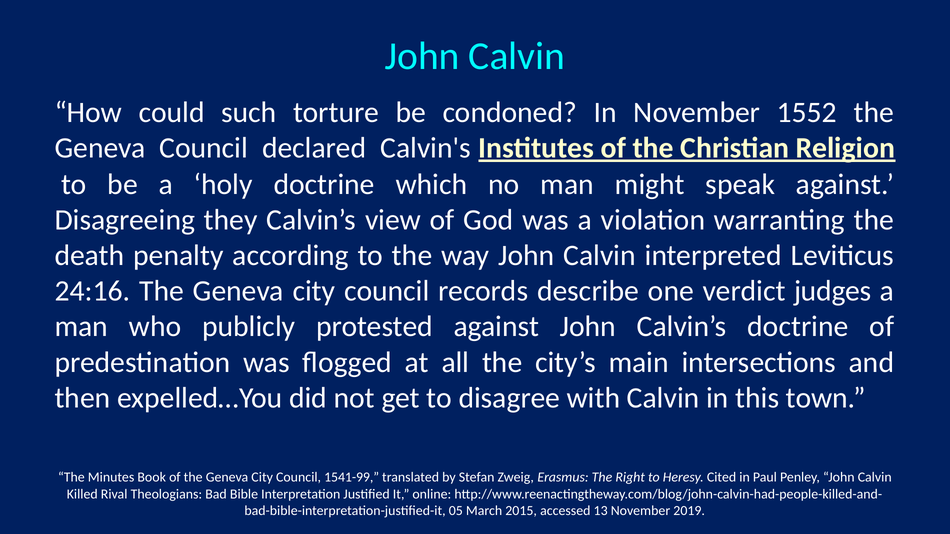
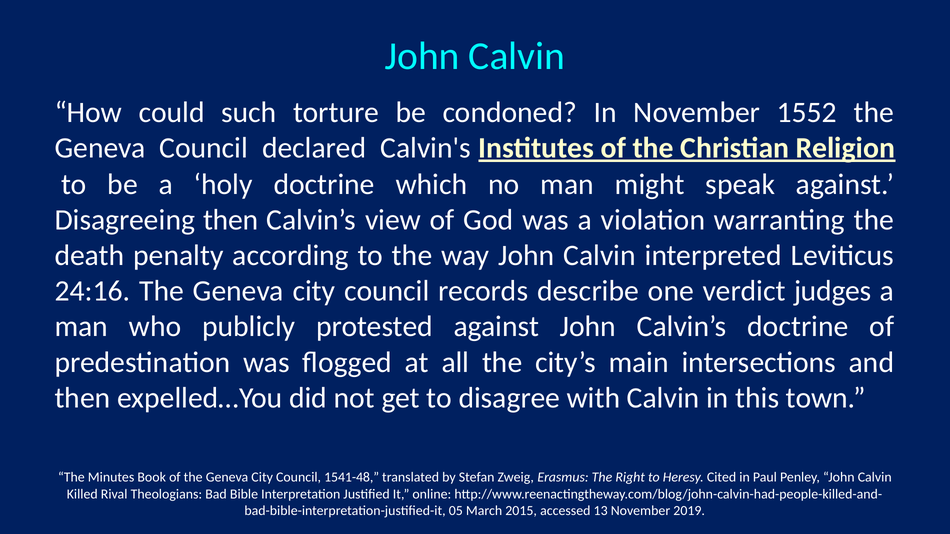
Disagreeing they: they -> then (231, 220)
1541-99: 1541-99 -> 1541-48 (352, 478)
